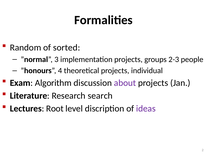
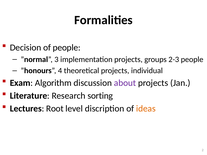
Random: Random -> Decision (26, 48)
of sorted: sorted -> people (67, 48)
search: search -> sorting (100, 96)
ideas colour: purple -> orange (146, 109)
